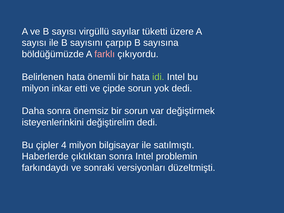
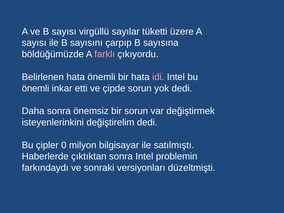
idi colour: light green -> pink (158, 77)
milyon: milyon -> önemli (35, 88)
4: 4 -> 0 (64, 145)
